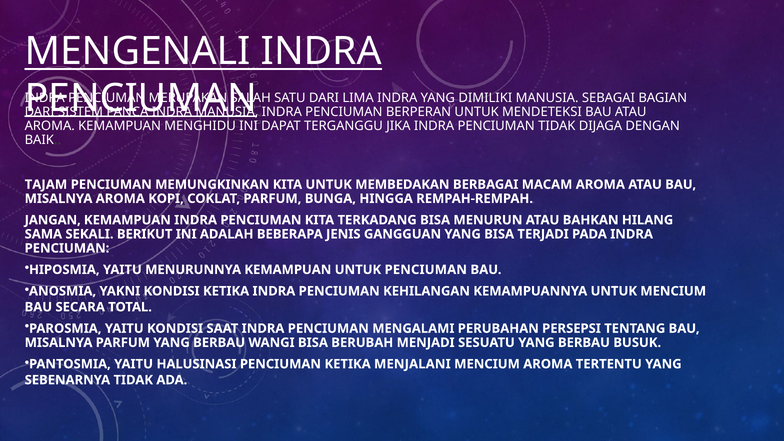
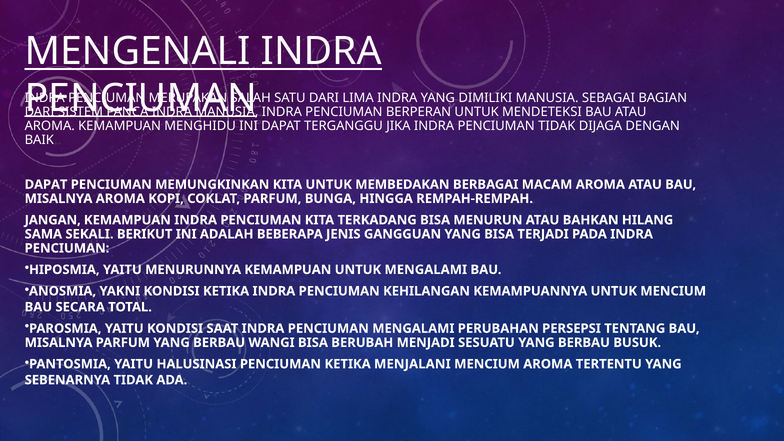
TAJAM: TAJAM -> DAPAT (46, 184)
UNTUK PENCIUMAN: PENCIUMAN -> MENGALAMI (426, 270)
